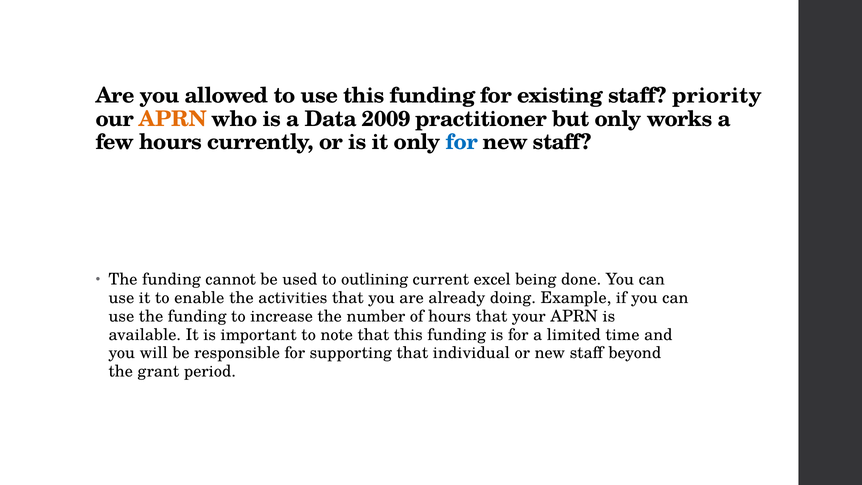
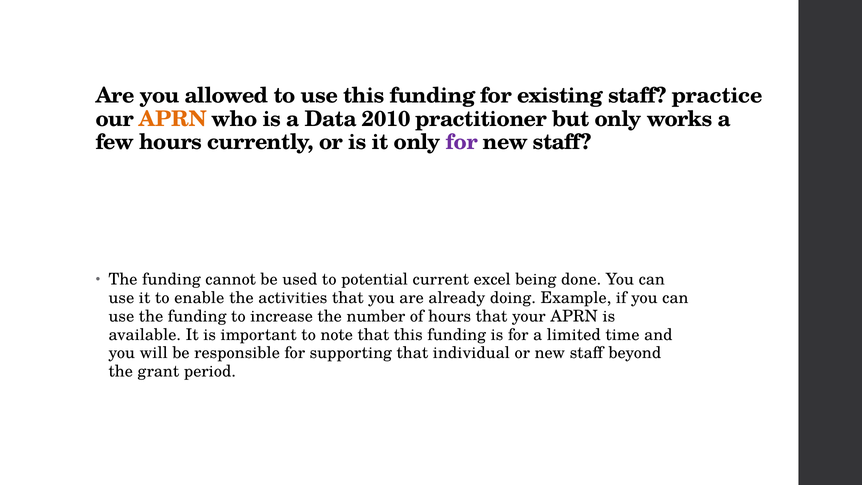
priority: priority -> practice (717, 96)
2009: 2009 -> 2010 (386, 119)
for colour: blue -> purple (462, 142)
outlining: outlining -> potential (375, 279)
